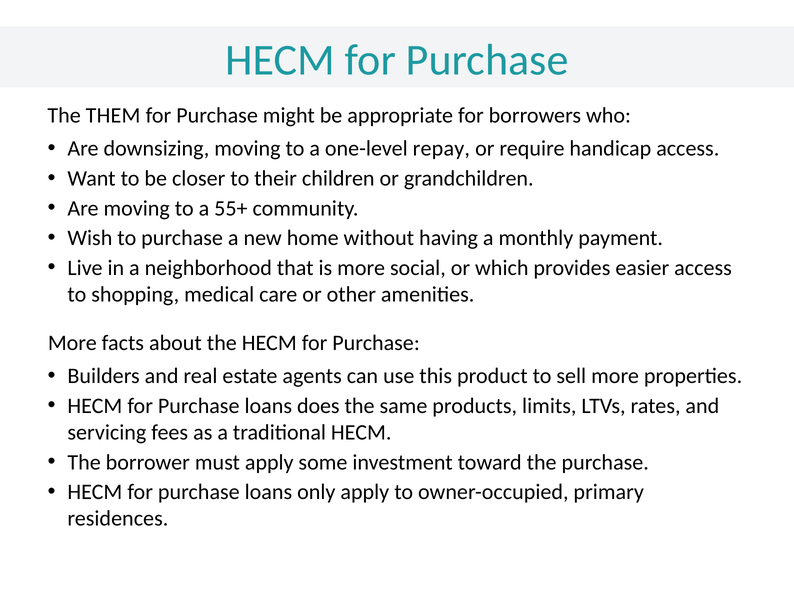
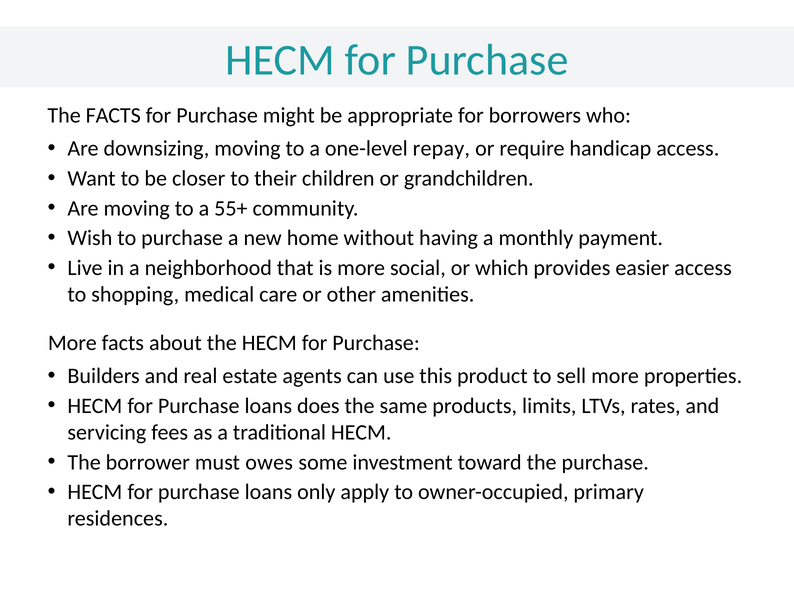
The THEM: THEM -> FACTS (113, 115)
must apply: apply -> owes (269, 462)
